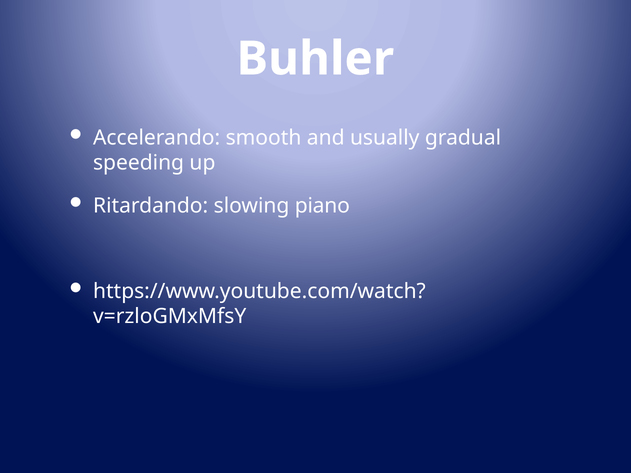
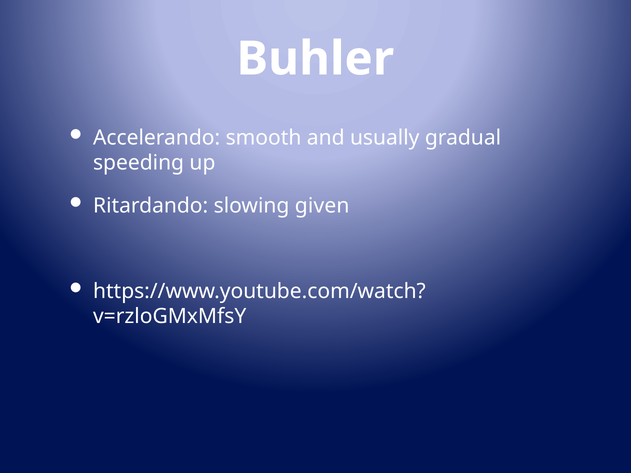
piano: piano -> given (322, 206)
